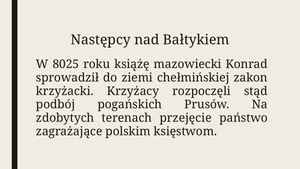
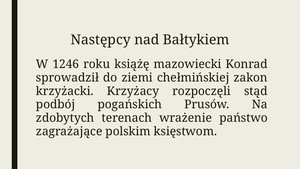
8025: 8025 -> 1246 (66, 64)
przejęcie: przejęcie -> wrażenie (186, 118)
